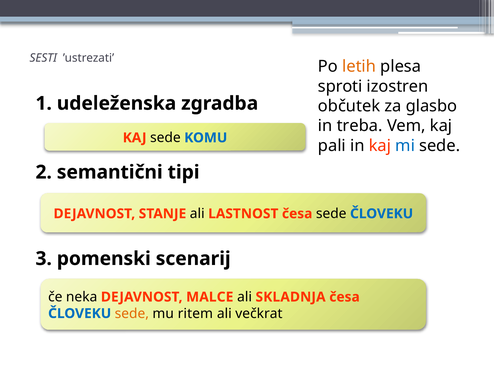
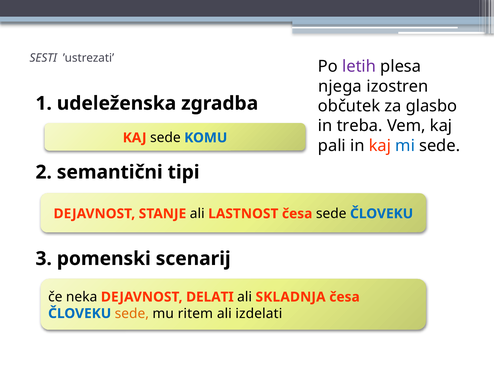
letih colour: orange -> purple (359, 66)
sproti: sproti -> njega (340, 86)
MALCE: MALCE -> DELATI (210, 297)
večkrat: večkrat -> izdelati (259, 313)
